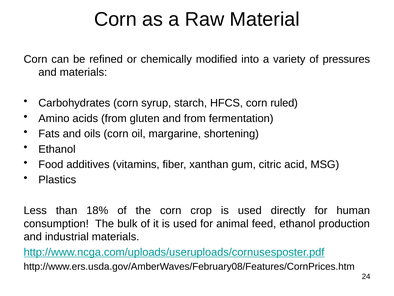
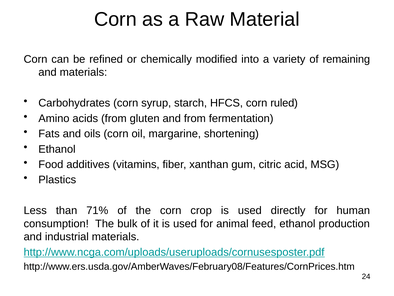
pressures: pressures -> remaining (346, 59)
18%: 18% -> 71% (97, 210)
